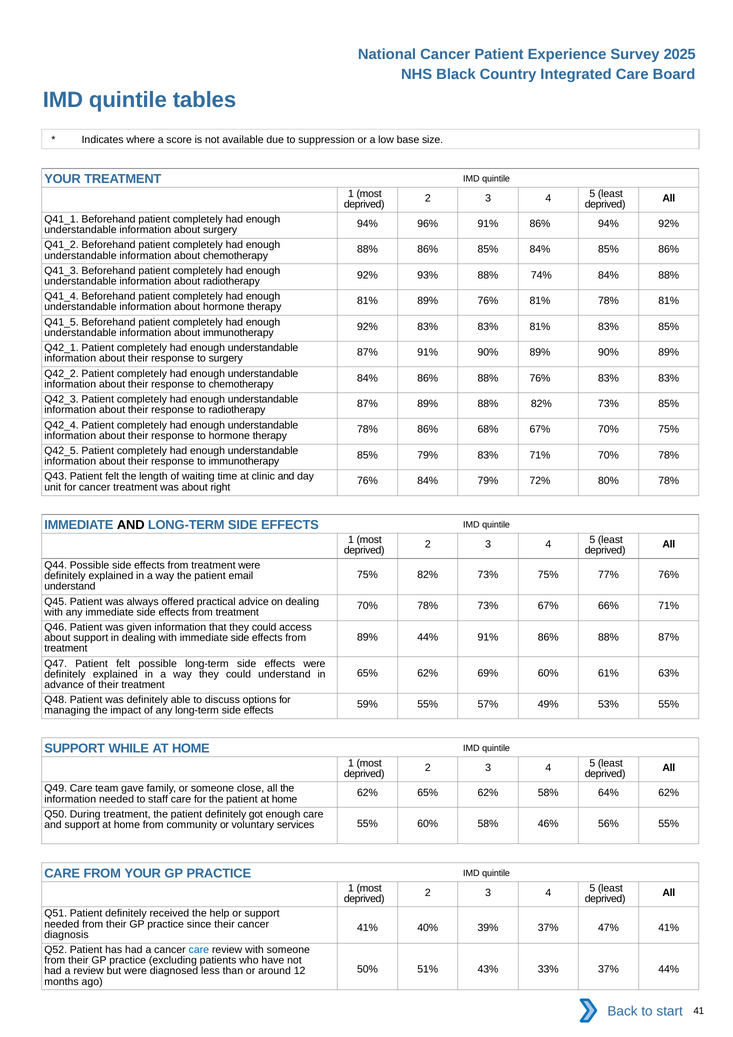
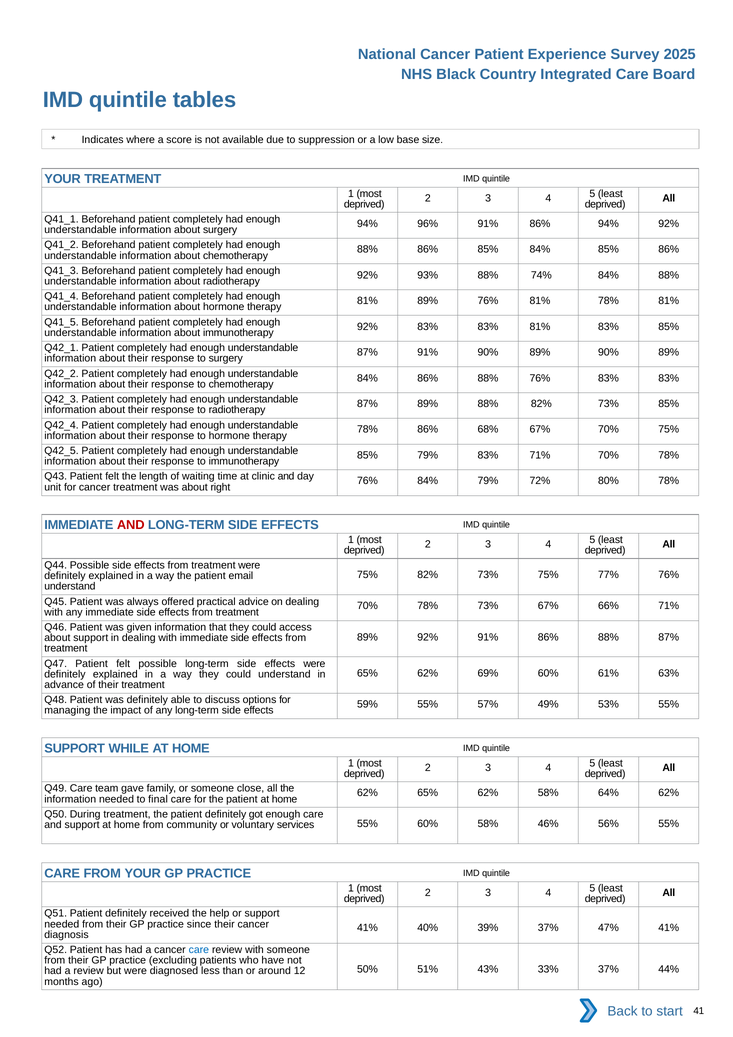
AND colour: black -> red (131, 525)
89% 44%: 44% -> 92% (428, 637)
staff: staff -> final (158, 799)
